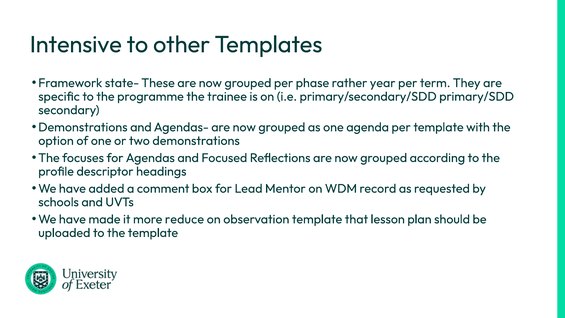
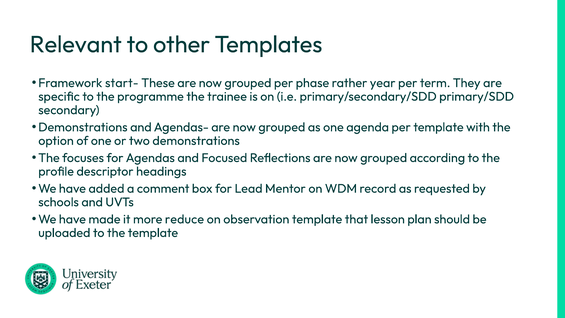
Intensive: Intensive -> Relevant (76, 44)
state-: state- -> start- (122, 83)
